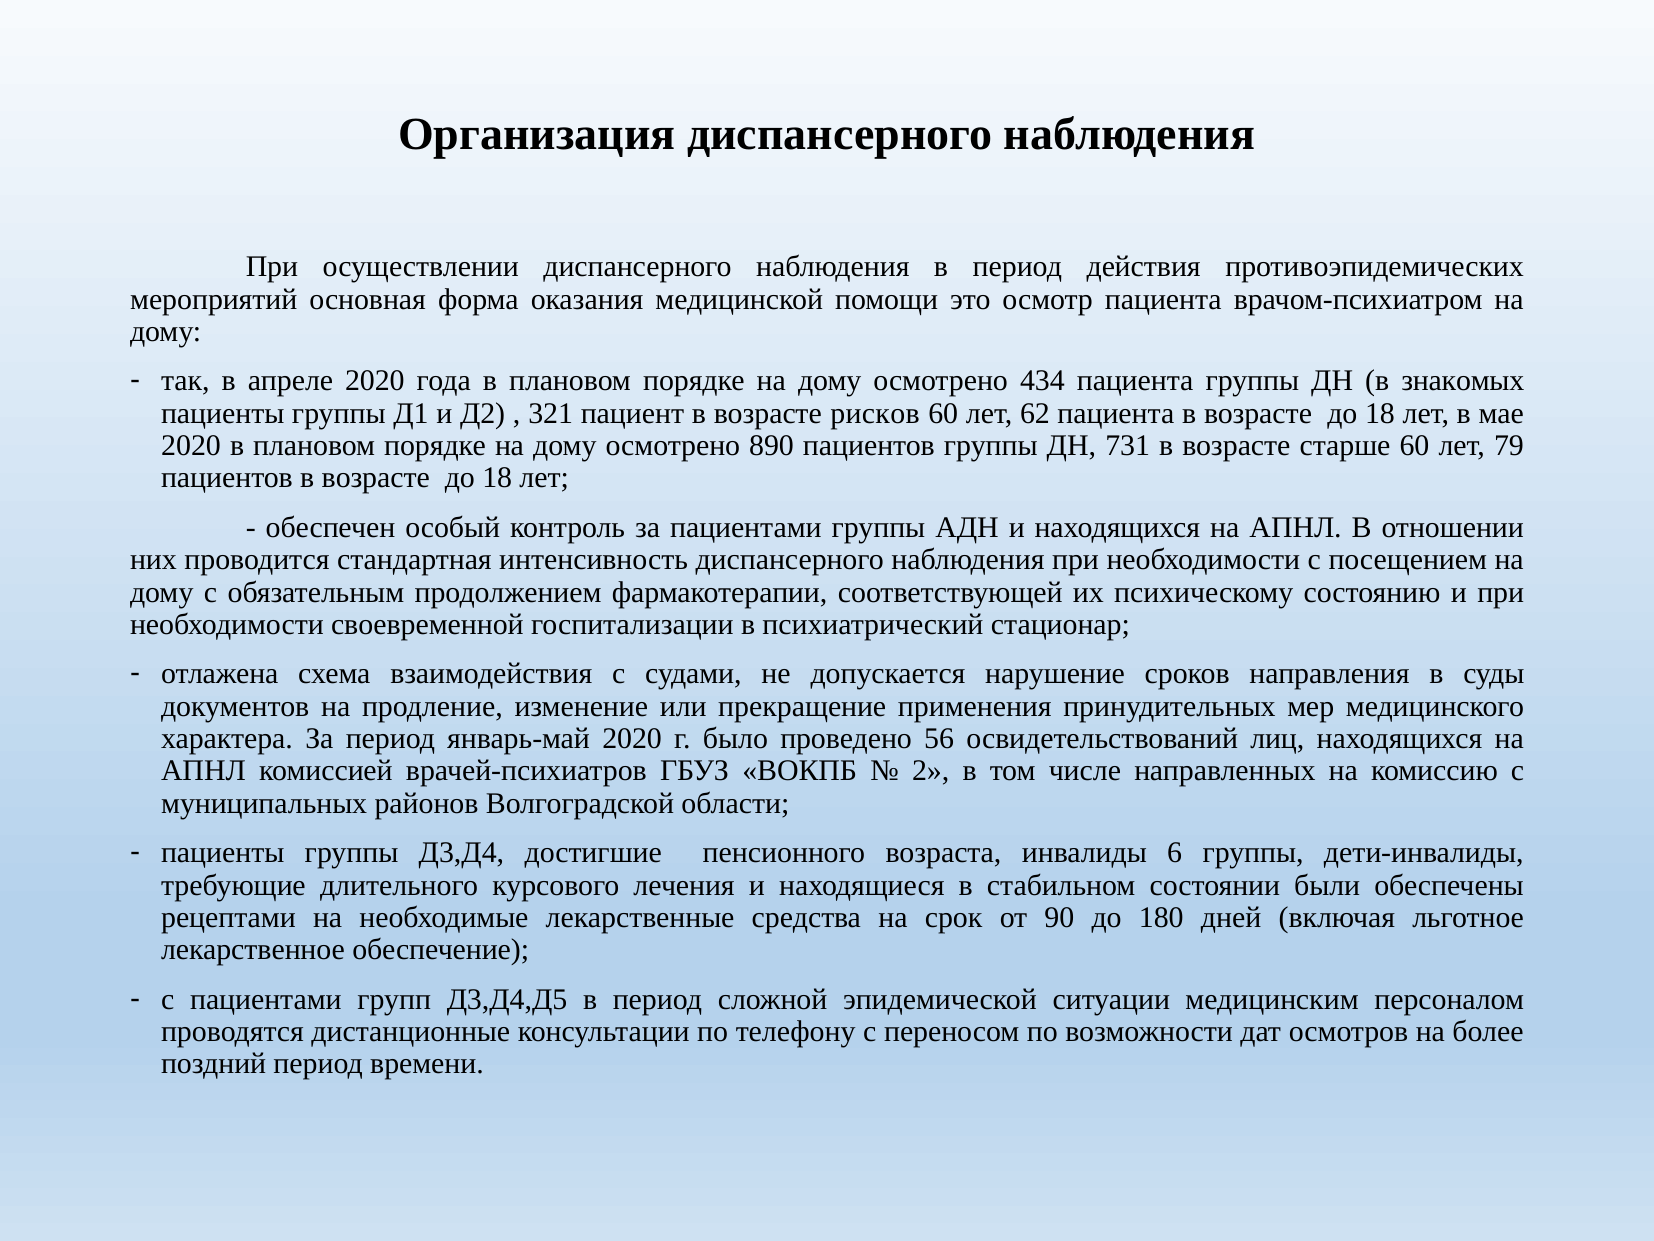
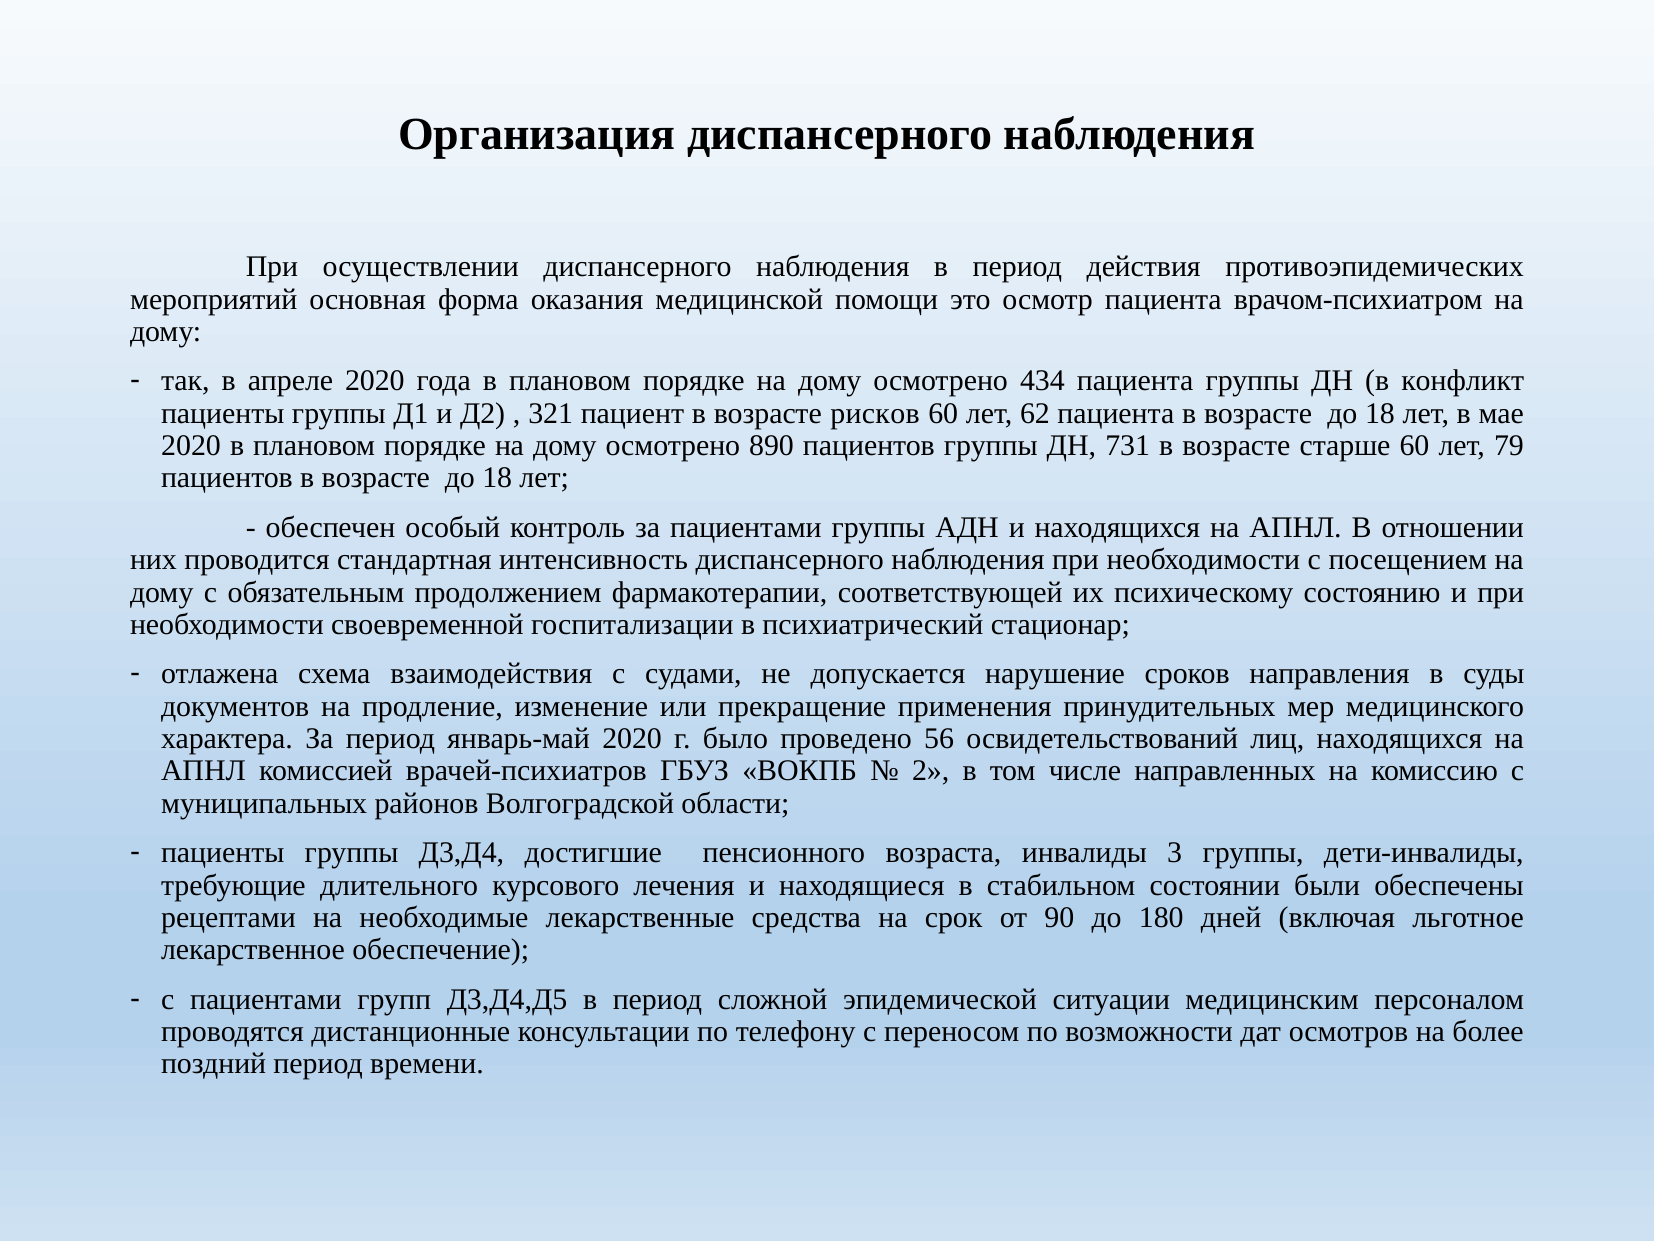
знакомых: знакомых -> конфликт (1463, 381)
6: 6 -> 3 (1175, 853)
